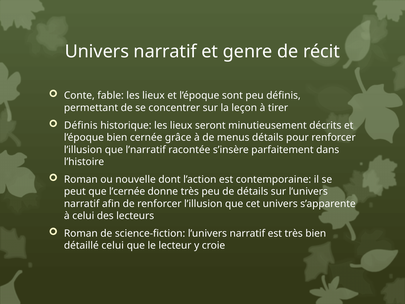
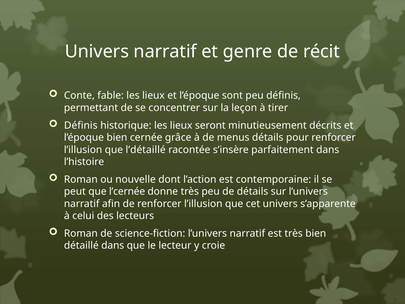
l’narratif: l’narratif -> l’détaillé (146, 150)
détaillé celui: celui -> dans (113, 245)
